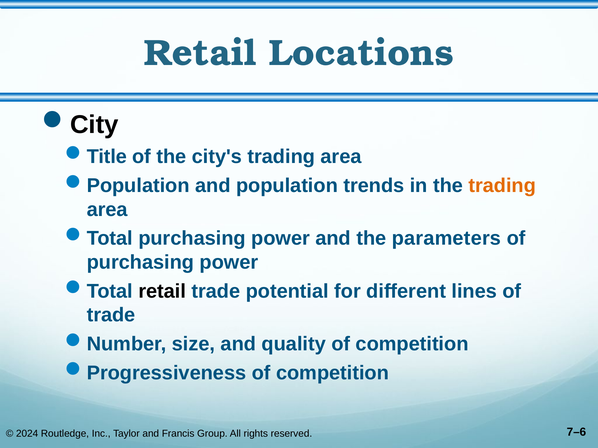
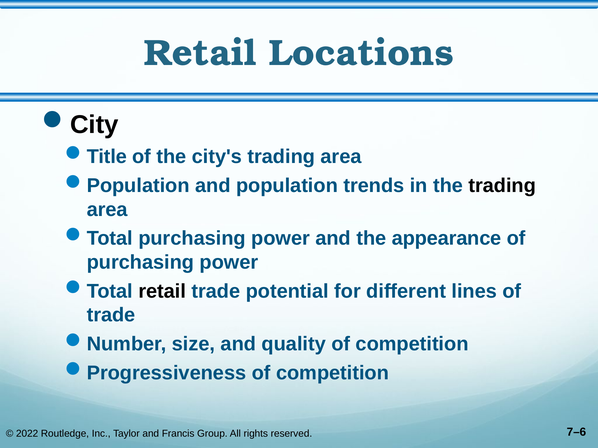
trading colour: orange -> black (502, 186)
parameters: parameters -> appearance (447, 239)
2024: 2024 -> 2022 (27, 434)
